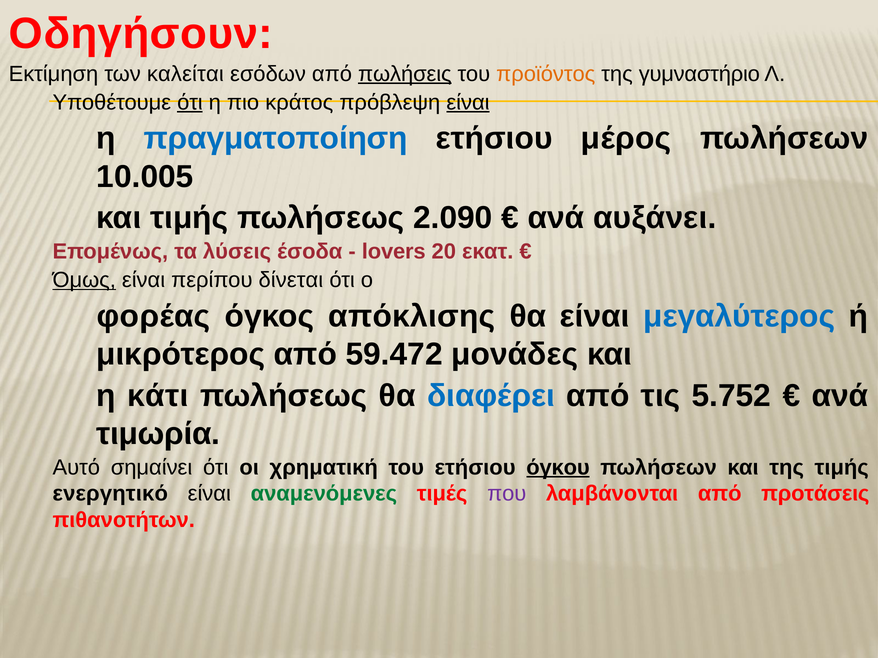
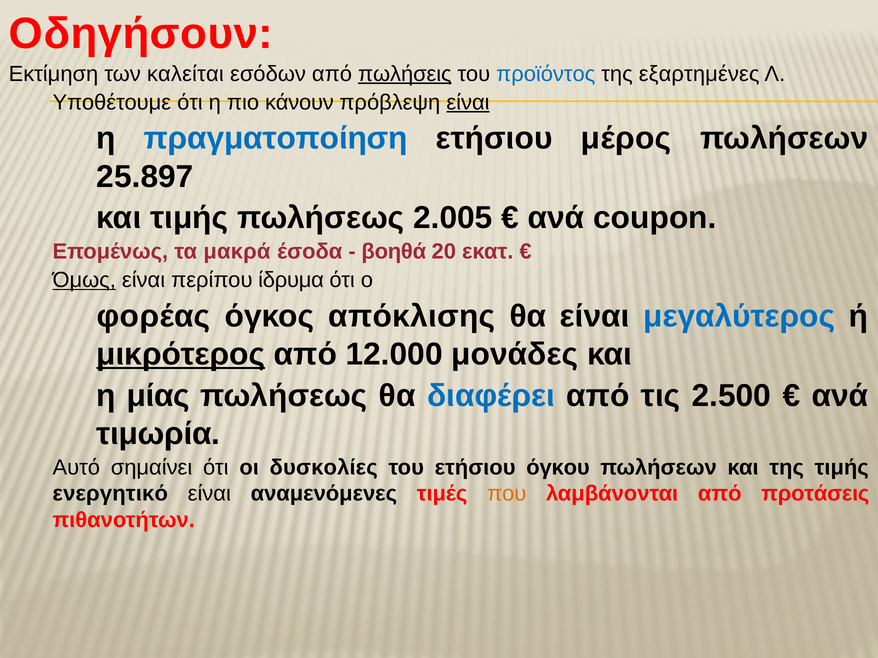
προϊόντος colour: orange -> blue (546, 74)
γυμναστήριο: γυμναστήριο -> εξαρτημένες (699, 74)
ότι underline: present -> none (190, 102)
κράτος: κράτος -> κάνουν (299, 102)
10.005: 10.005 -> 25.897 (145, 177)
2.090: 2.090 -> 2.005 (453, 218)
αυξάνει: αυξάνει -> coupon (655, 218)
λύσεις: λύσεις -> μακρά (237, 252)
lovers: lovers -> βοηθά (394, 252)
δίνεται: δίνεται -> ίδρυμα (291, 280)
μικρότερος underline: none -> present (181, 355)
59.472: 59.472 -> 12.000 (394, 355)
κάτι: κάτι -> μίας (158, 396)
5.752: 5.752 -> 2.500 (731, 396)
χρηματική: χρηματική -> δυσκολίες (324, 468)
όγκου underline: present -> none (558, 468)
αναμενόμενες colour: green -> black (324, 494)
που colour: purple -> orange (507, 494)
